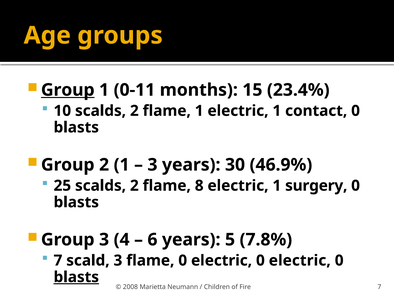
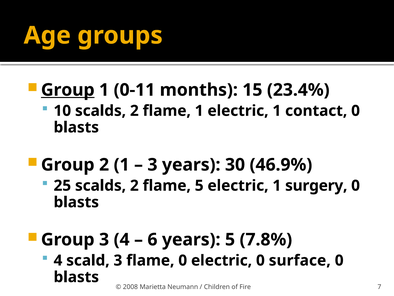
flame 8: 8 -> 5 (199, 185)
7: 7 -> 4 (58, 260)
electric 0 electric: electric -> surface (300, 260)
blasts underline: present -> none (76, 277)
